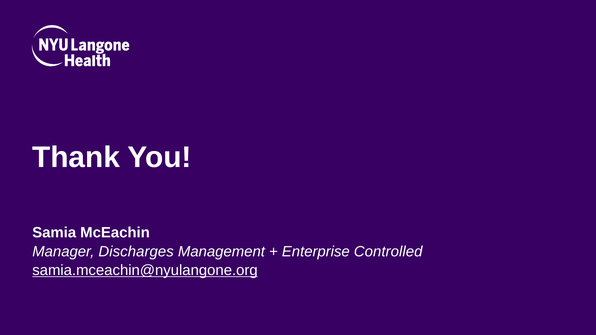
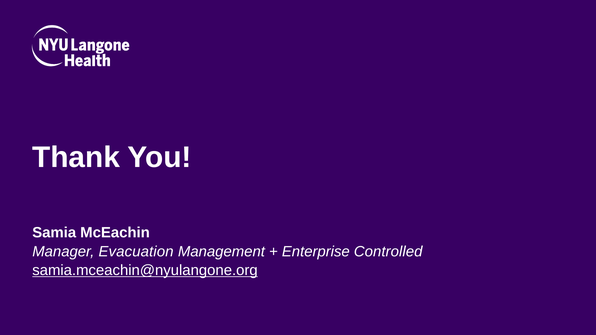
Discharges: Discharges -> Evacuation (136, 252)
